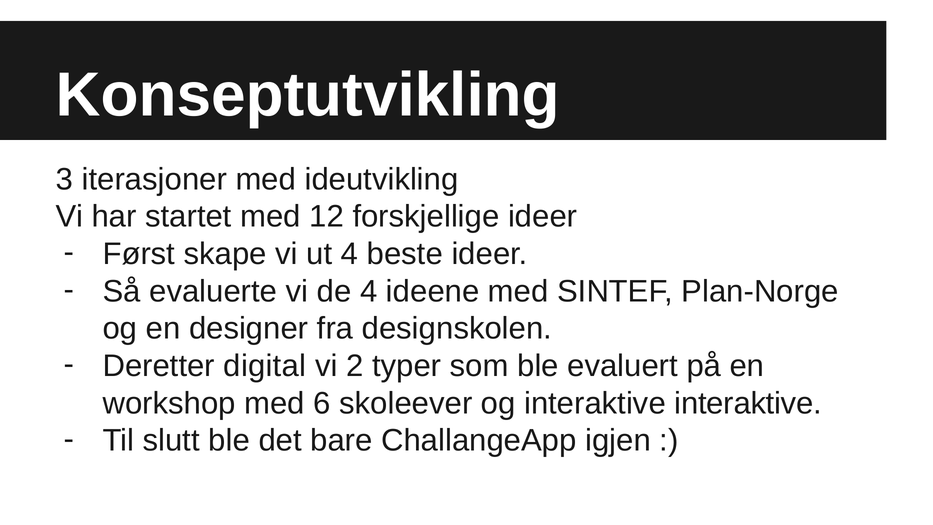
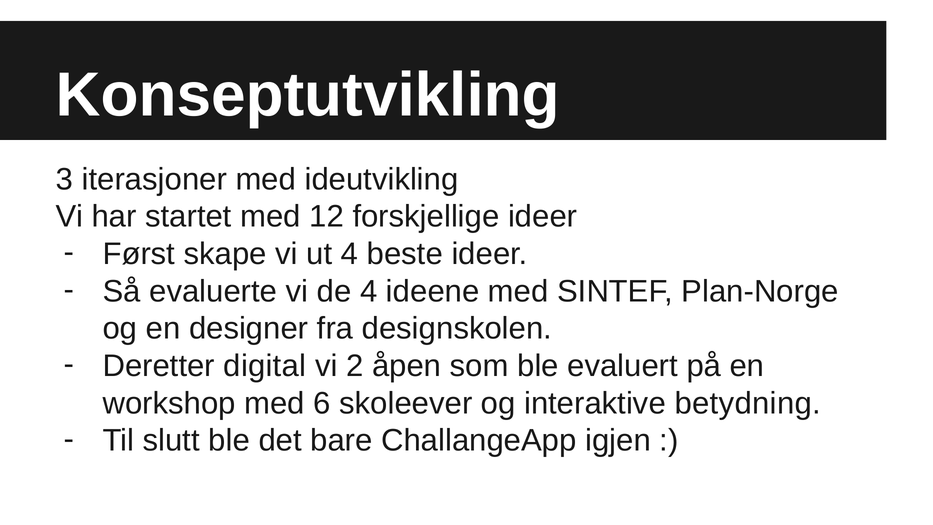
typer: typer -> åpen (407, 366)
interaktive interaktive: interaktive -> betydning (748, 403)
